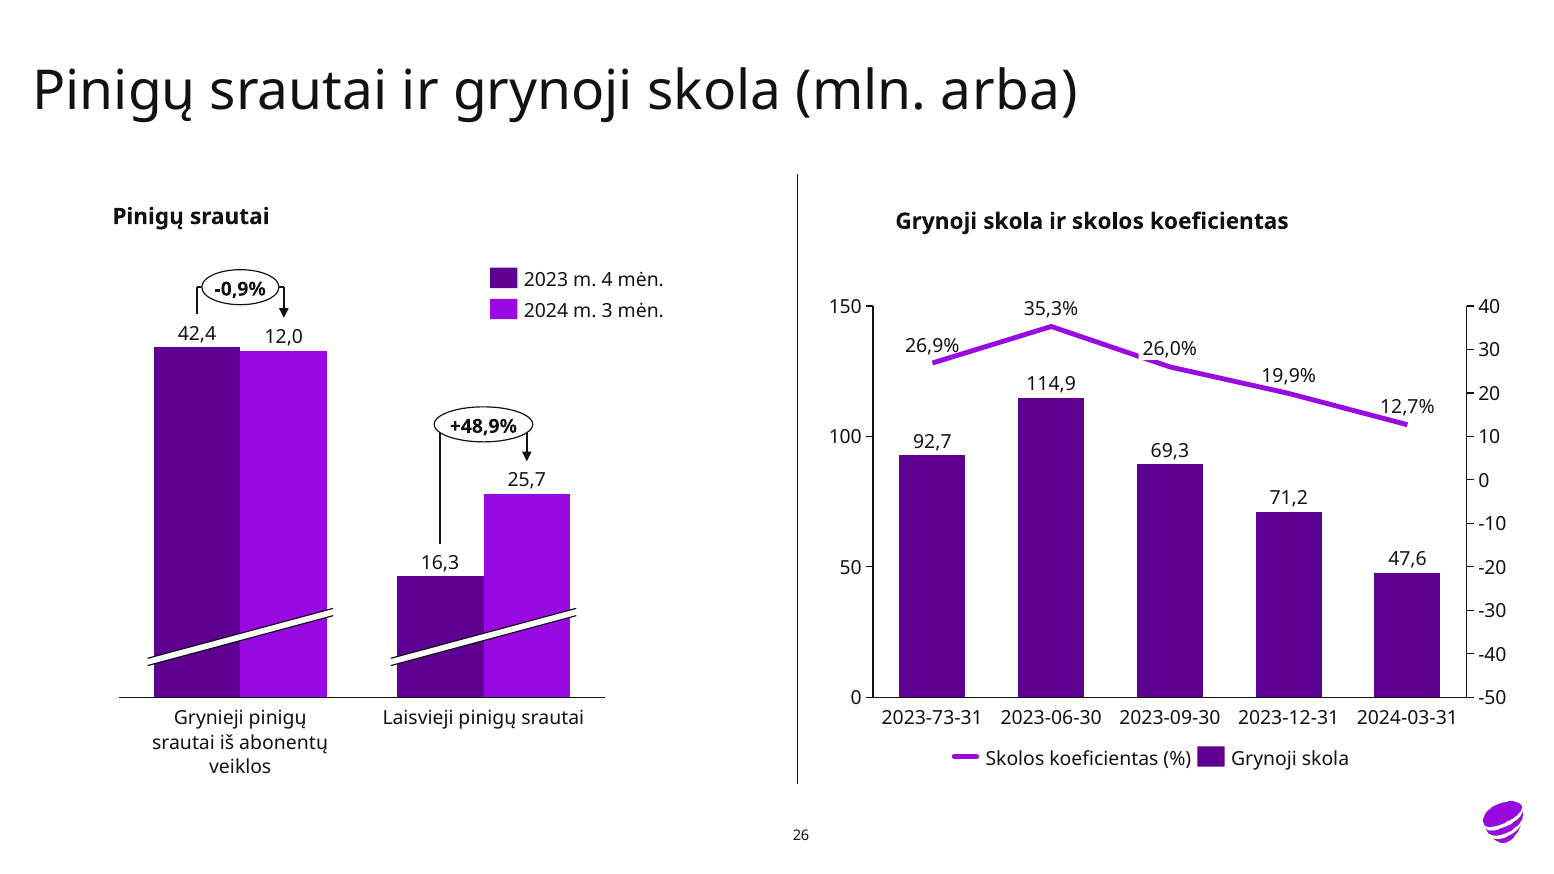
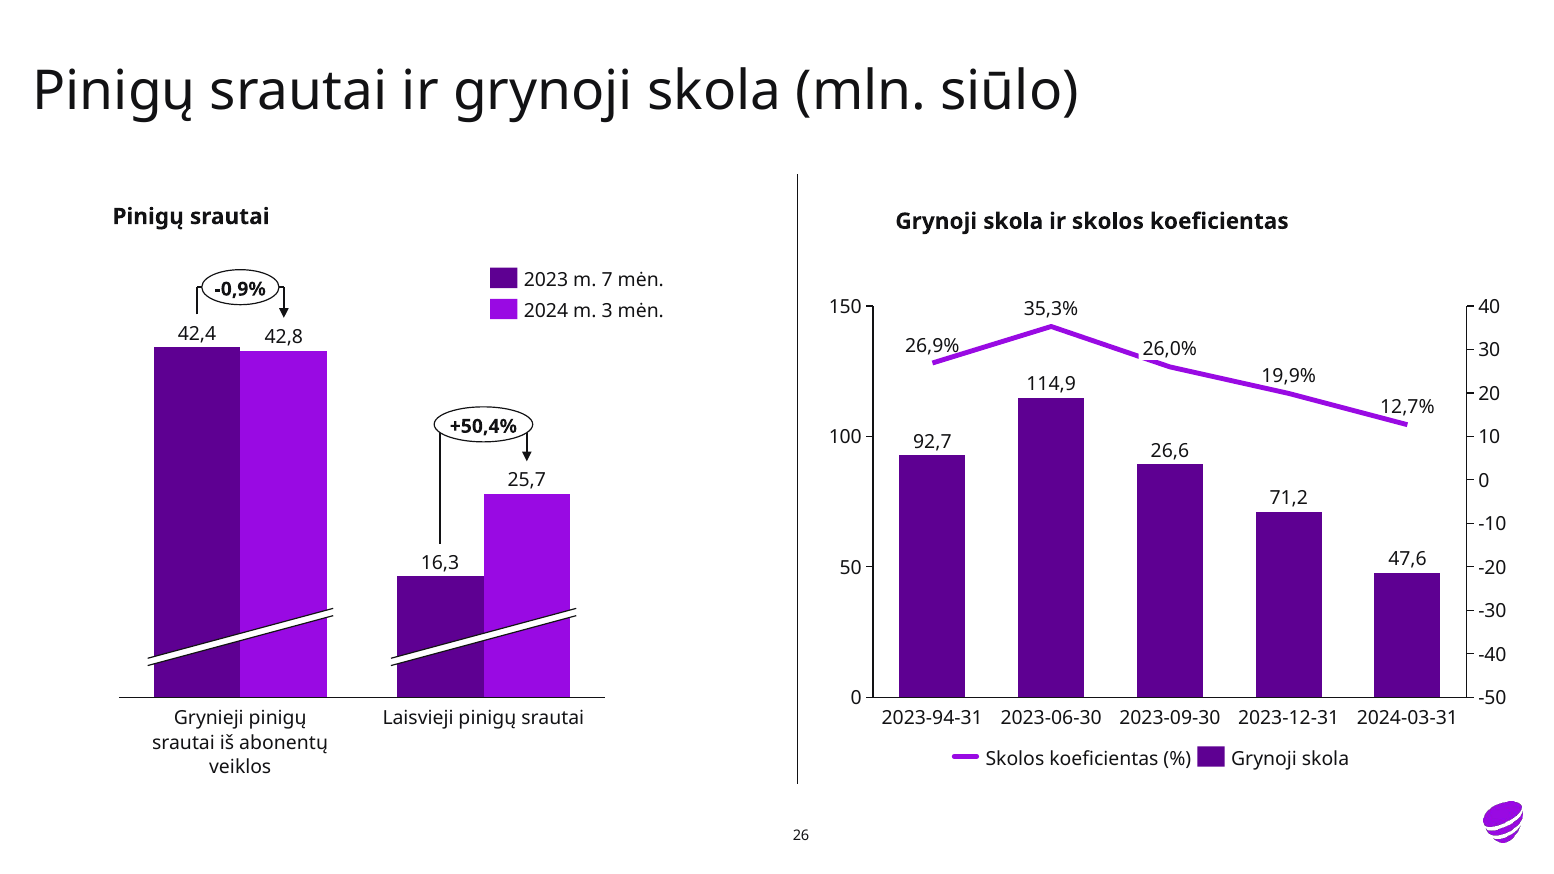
arba: arba -> siūlo (1010, 91)
4: 4 -> 7 (607, 280)
12,0: 12,0 -> 42,8 (284, 337)
+48,9%: +48,9% -> +50,4% (483, 426)
69,3: 69,3 -> 26,6 (1170, 451)
2023-73-31: 2023-73-31 -> 2023-94-31 (932, 718)
